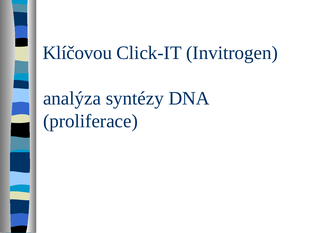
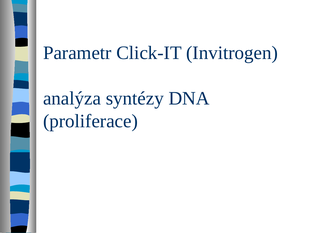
Klíčovou: Klíčovou -> Parametr (77, 53)
